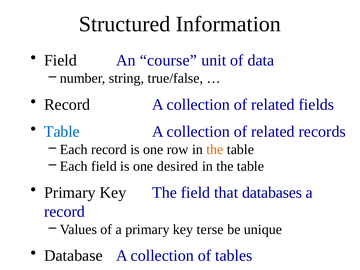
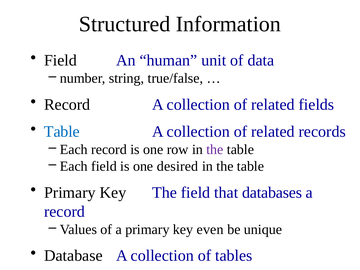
course: course -> human (168, 60)
the colour: orange -> purple (215, 150)
terse: terse -> even (210, 230)
